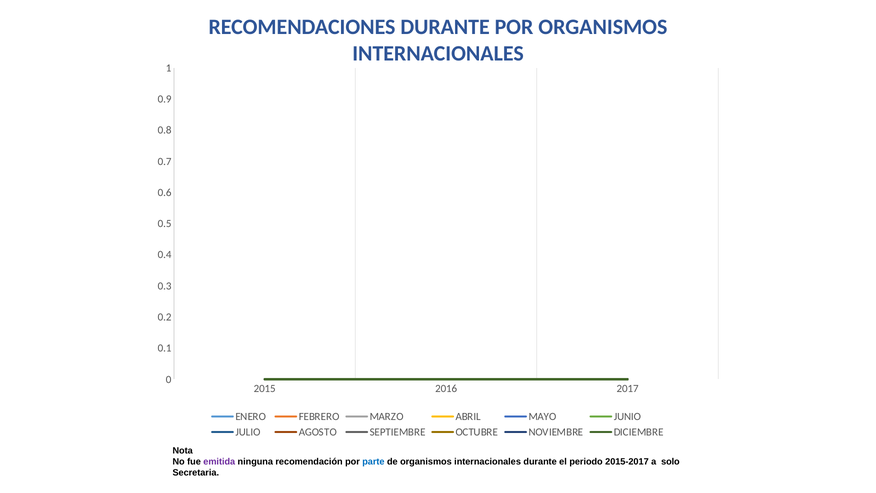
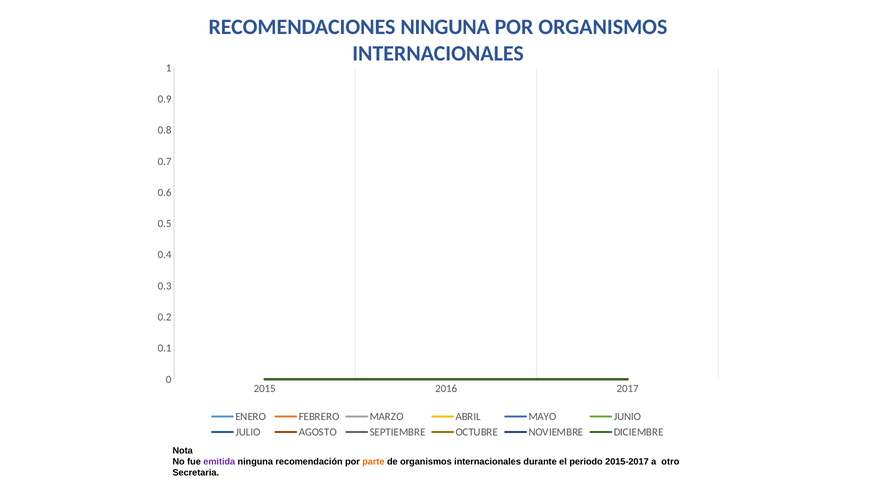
RECOMENDACIONES DURANTE: DURANTE -> NINGUNA (445, 27)
parte colour: blue -> orange (373, 461)
solo: solo -> otro (670, 461)
